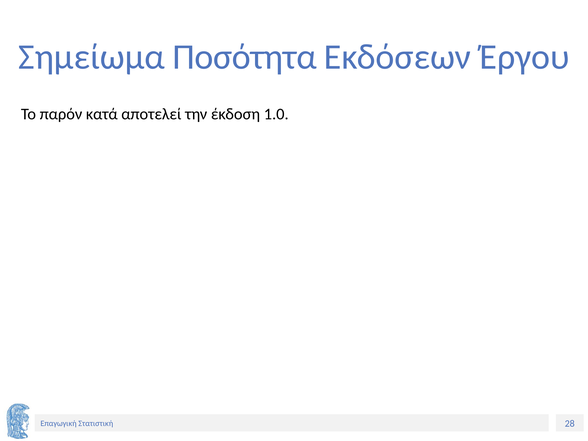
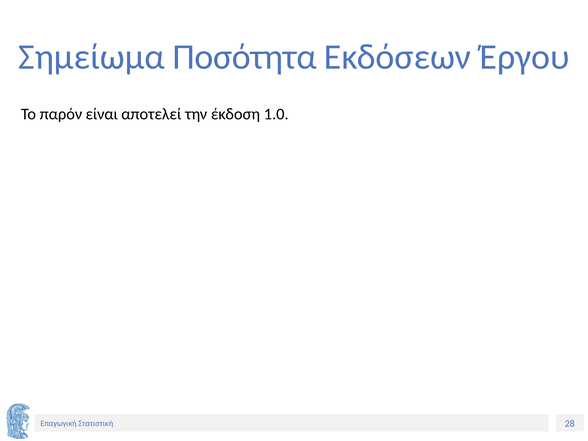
κατά: κατά -> είναι (102, 114)
